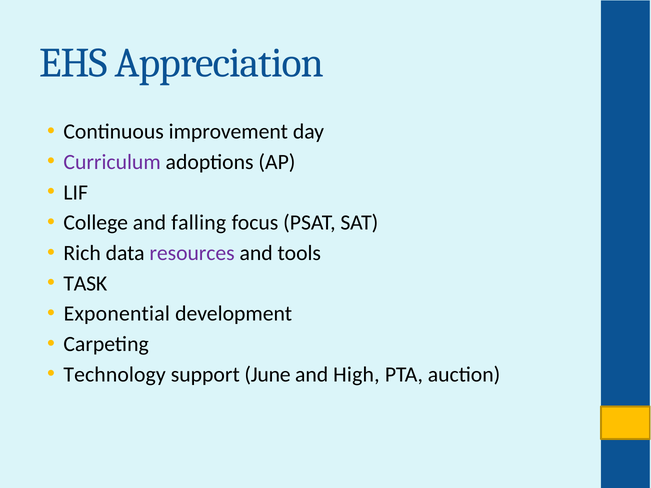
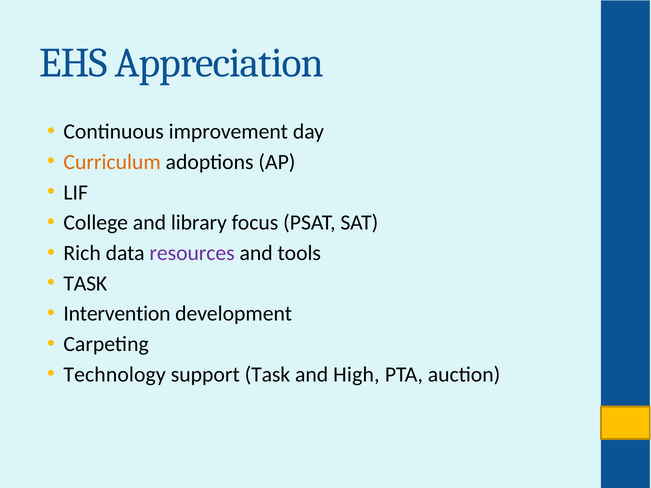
Curriculum colour: purple -> orange (112, 162)
falling: falling -> library (199, 223)
Exponential: Exponential -> Intervention (117, 314)
support June: June -> Task (267, 375)
